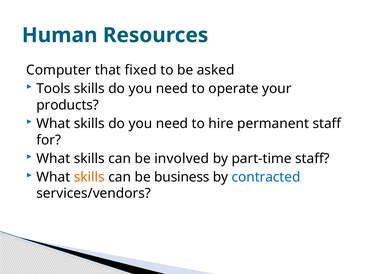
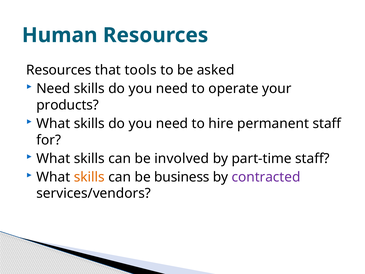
Computer: Computer -> Resources (59, 70)
fixed: fixed -> tools (141, 70)
Tools: Tools -> Need (53, 89)
contracted colour: blue -> purple (266, 177)
